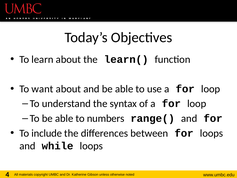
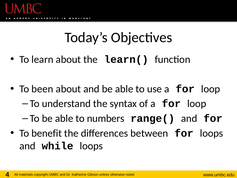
want: want -> been (42, 89)
include: include -> benefit (47, 133)
